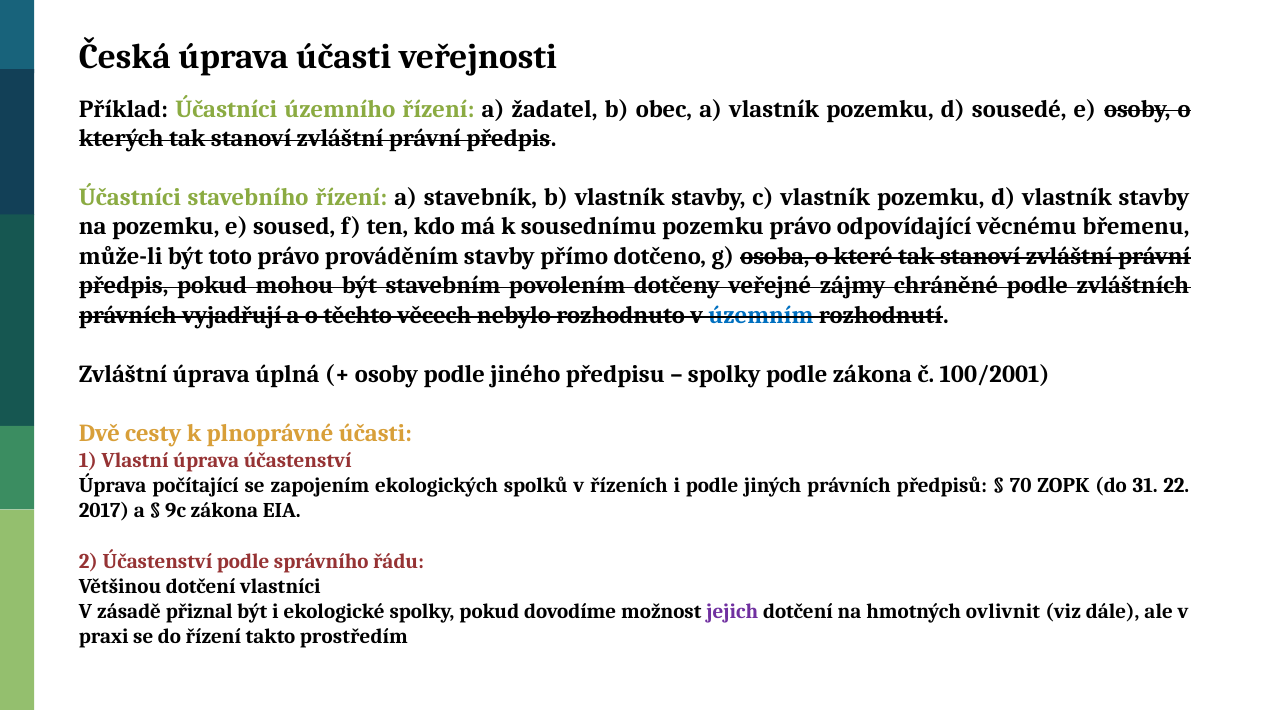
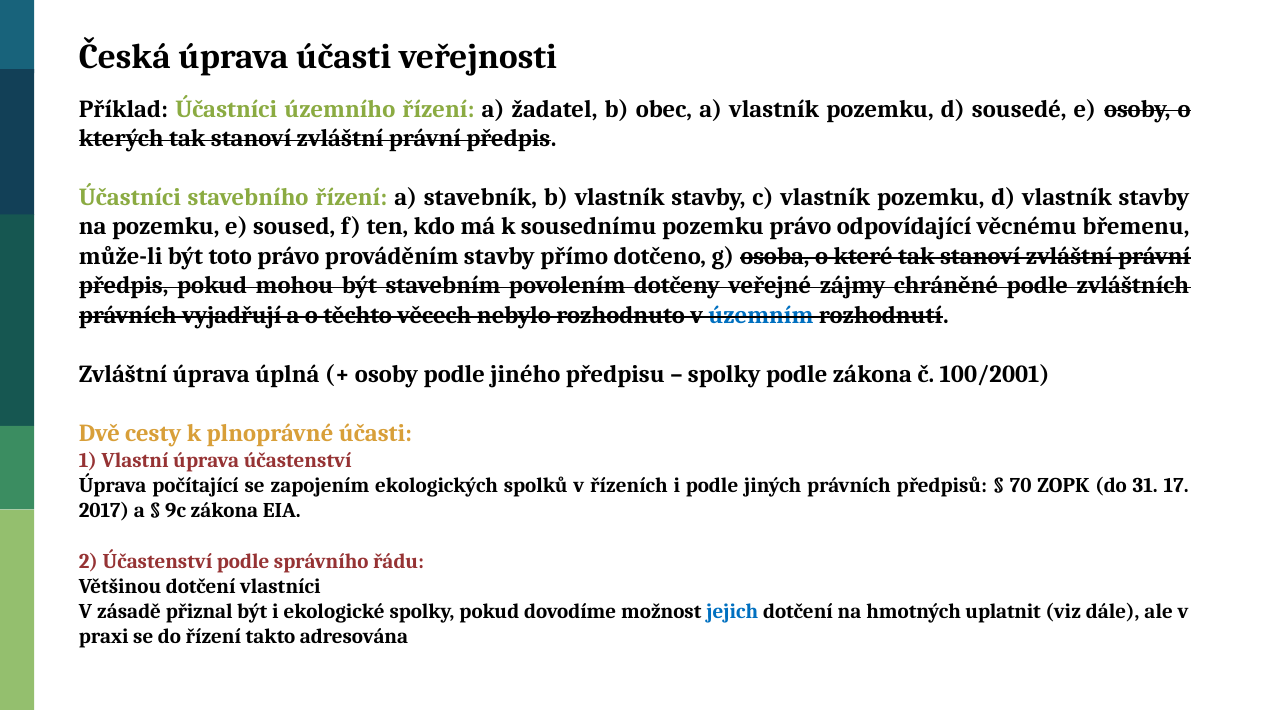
22: 22 -> 17 (1176, 485)
jejich colour: purple -> blue (732, 612)
ovlivnit: ovlivnit -> uplatnit (1003, 612)
prostředím: prostředím -> adresována (354, 637)
